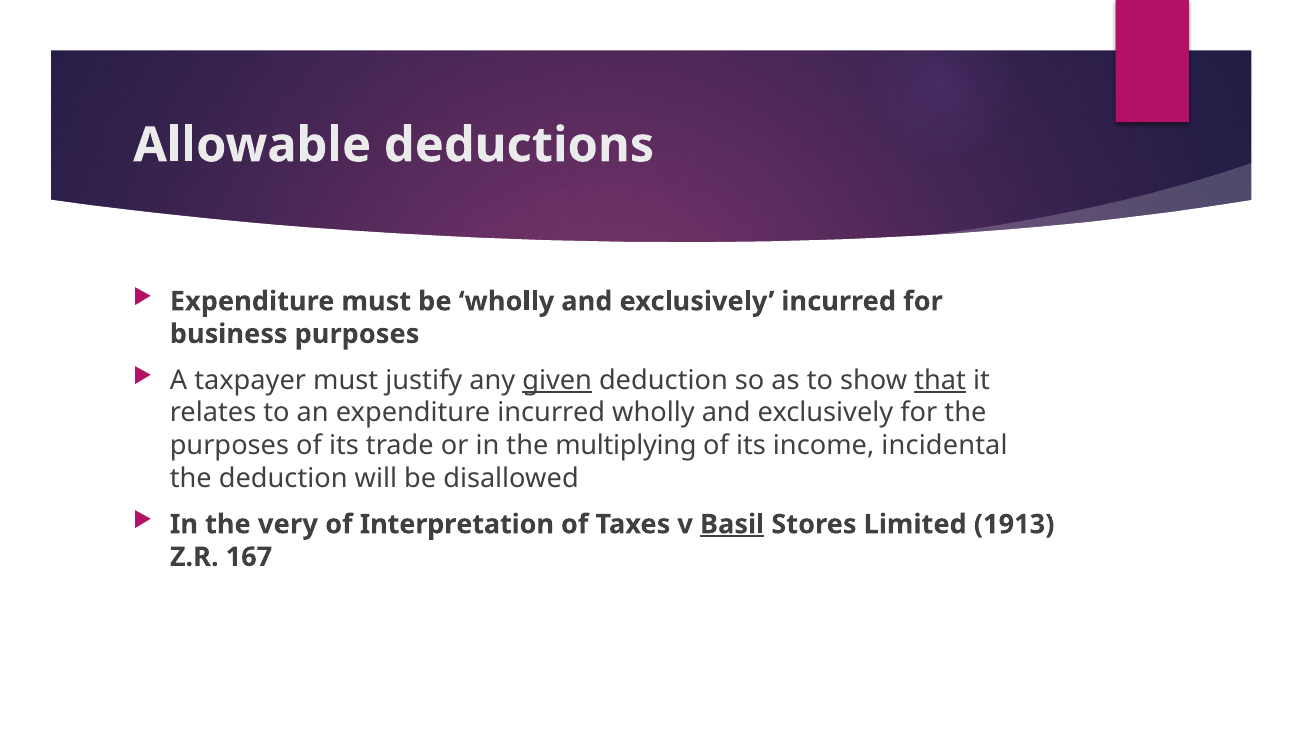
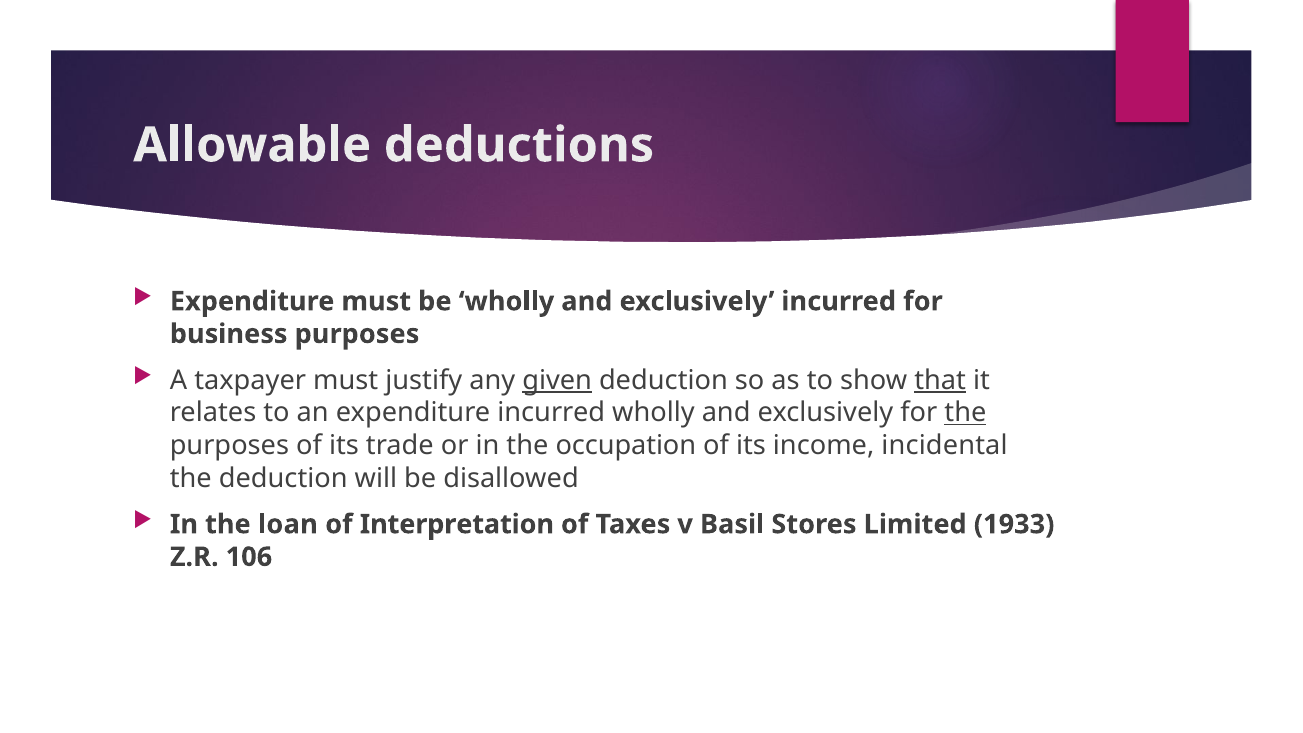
the underline: none -> present (965, 413)
multiplying: multiplying -> occupation (626, 445)
very: very -> loan (288, 524)
Basil underline: present -> none (732, 524)
1913: 1913 -> 1933 (1014, 524)
167: 167 -> 106 (249, 557)
